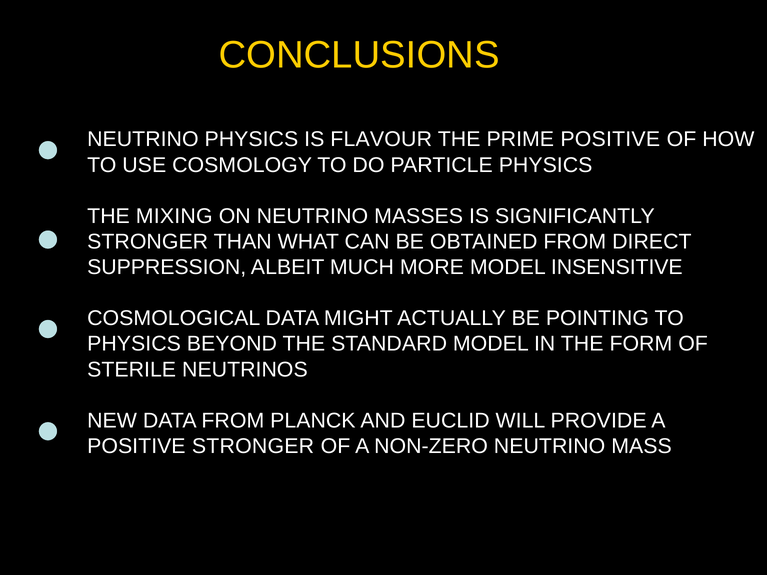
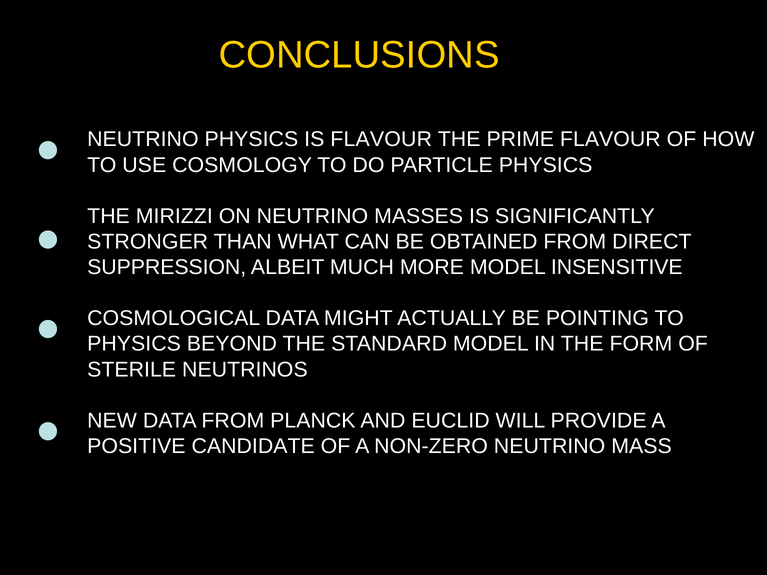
PRIME POSITIVE: POSITIVE -> FLAVOUR (610, 139)
MIXING: MIXING -> MIRIZZI (174, 216)
POSITIVE STRONGER: STRONGER -> CANDIDATE (253, 446)
